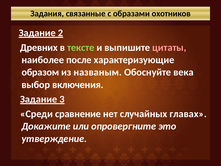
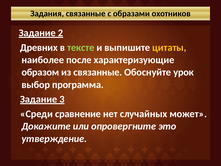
цитаты colour: pink -> yellow (169, 47)
из названым: названым -> связанные (98, 72)
века: века -> урок (184, 72)
включения: включения -> программа (78, 85)
главах: главах -> может (188, 114)
